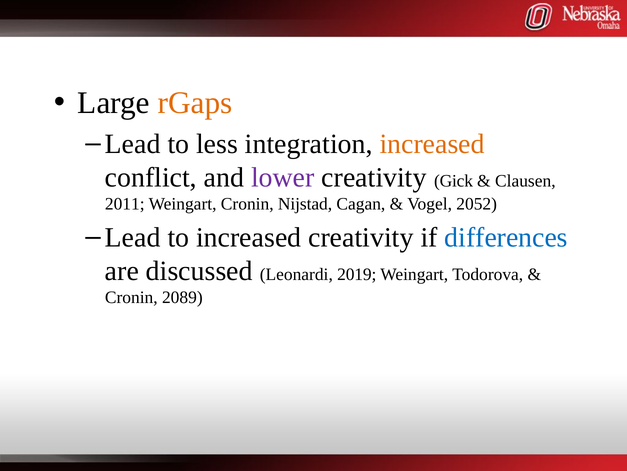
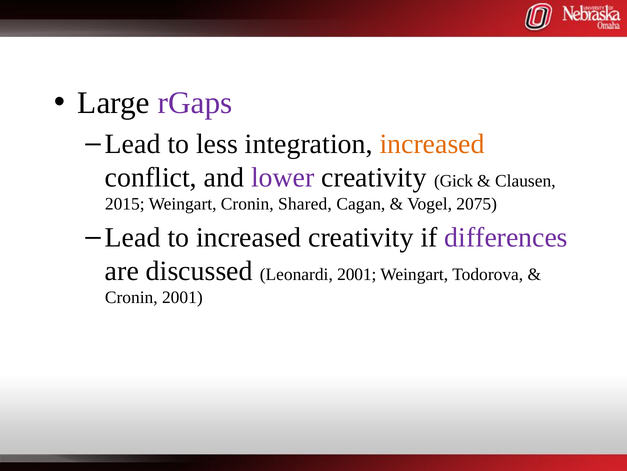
rGaps colour: orange -> purple (195, 103)
2011: 2011 -> 2015 (125, 204)
Nijstad: Nijstad -> Shared (305, 204)
2052: 2052 -> 2075 (477, 204)
differences colour: blue -> purple (506, 237)
Leonardi 2019: 2019 -> 2001 (357, 274)
Cronin 2089: 2089 -> 2001 (182, 297)
